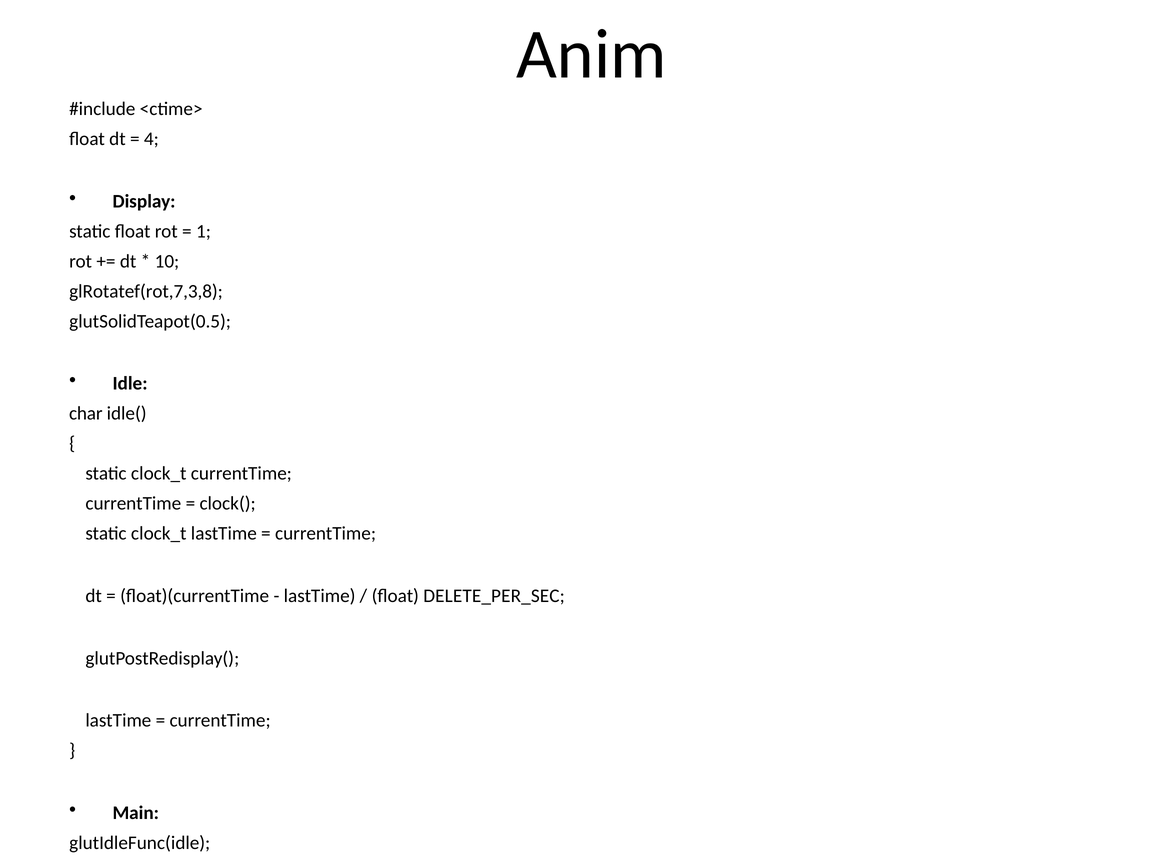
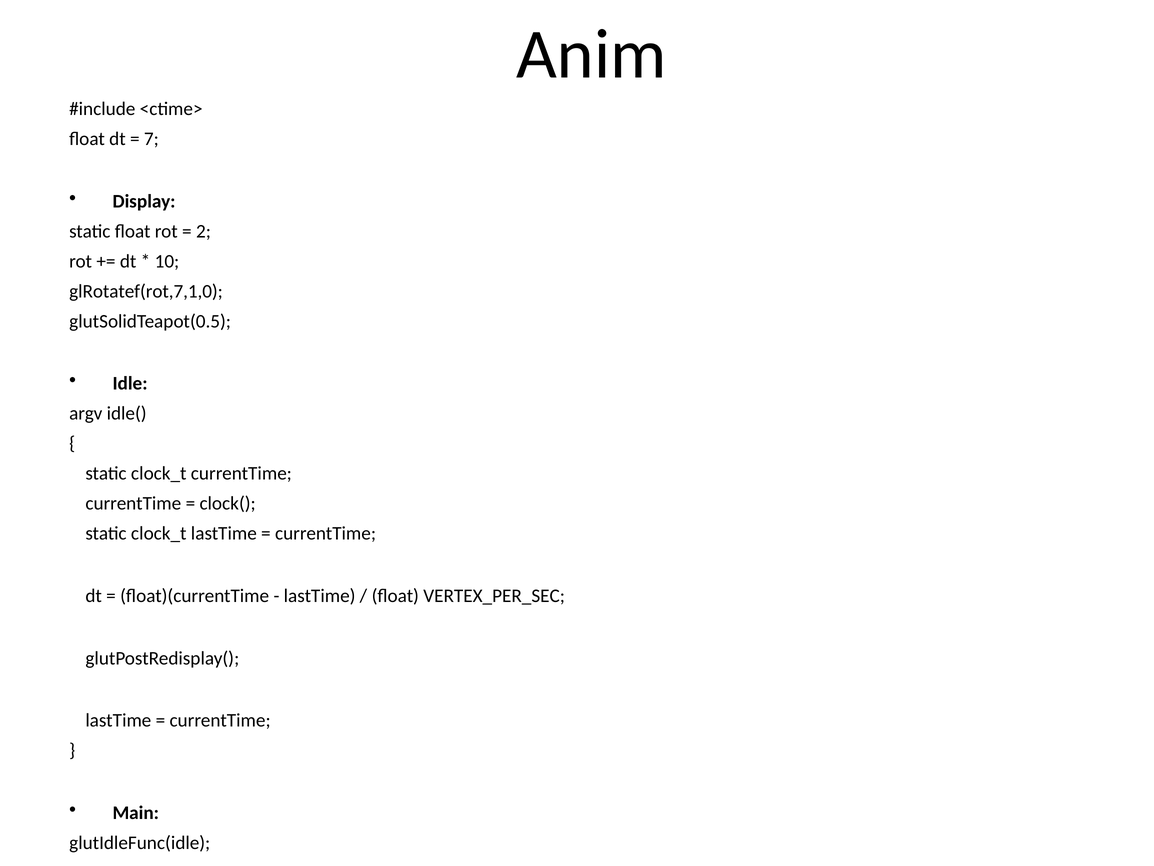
4: 4 -> 7 (151, 139)
1: 1 -> 2 (204, 231)
glRotatef(rot,7,3,8: glRotatef(rot,7,3,8 -> glRotatef(rot,7,1,0 (146, 291)
char: char -> argv (86, 413)
DELETE_PER_SEC: DELETE_PER_SEC -> VERTEX_PER_SEC (494, 596)
